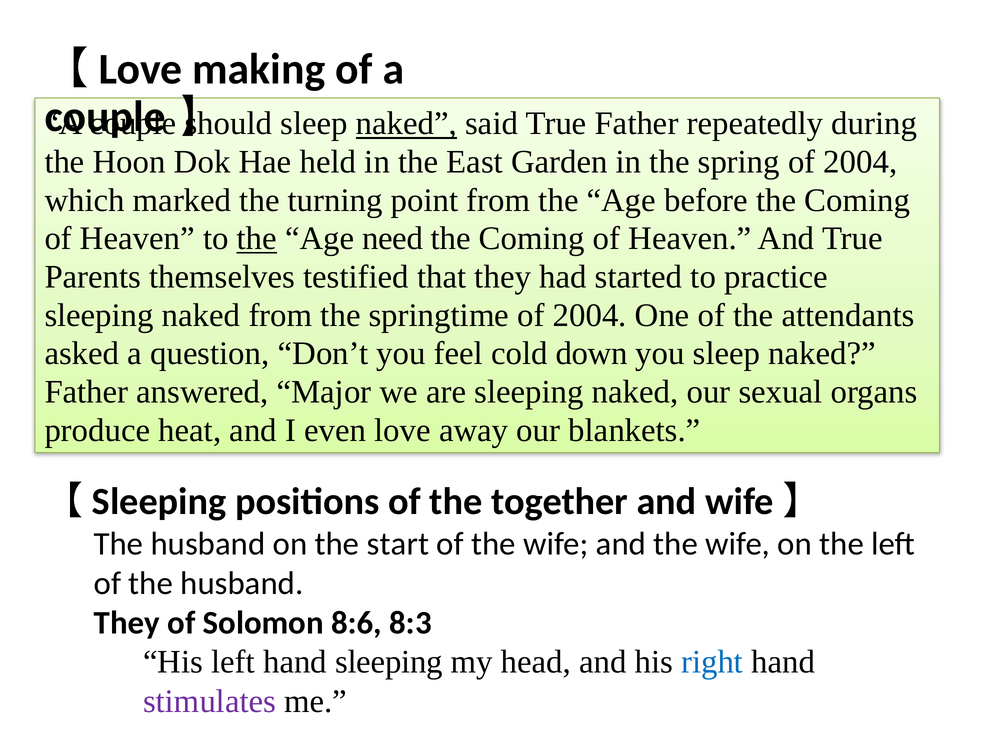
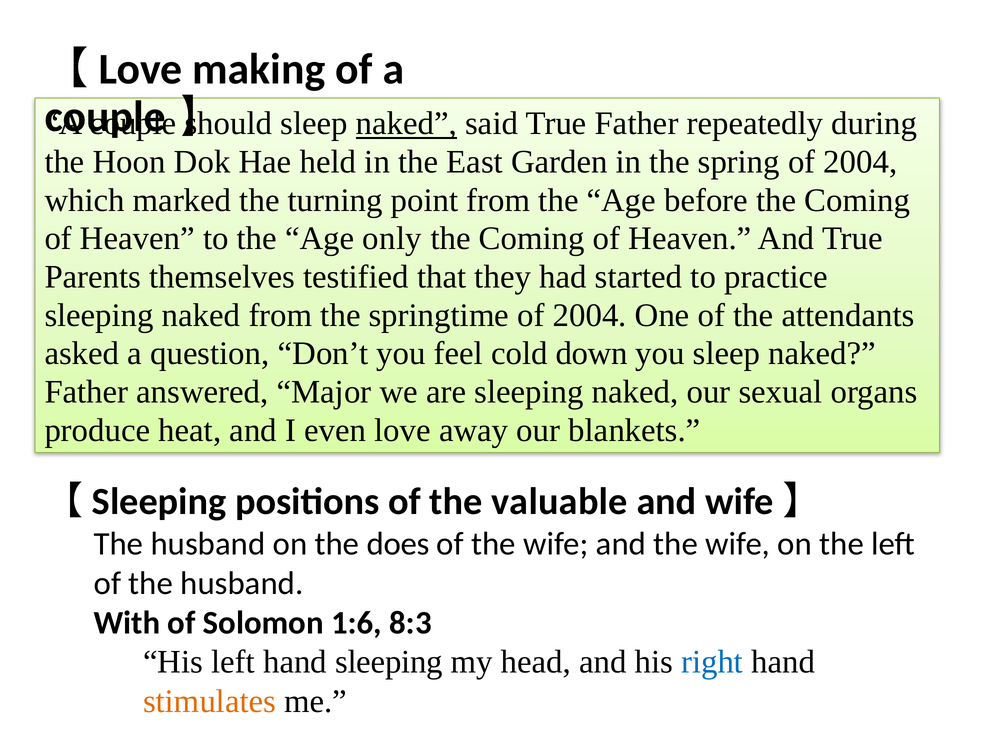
the underline: present -> none (257, 239)
need: need -> only (392, 239)
together: together -> valuable (559, 501)
start: start -> does (398, 544)
They: They -> With (127, 623)
8:6: 8:6 -> 1:6 (356, 623)
stimulates colour: purple -> orange (210, 701)
